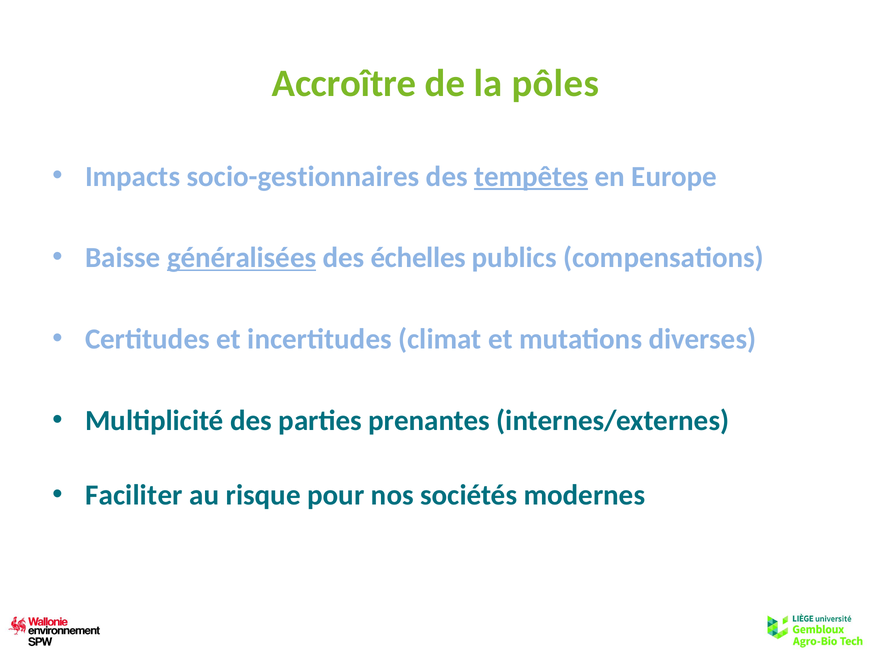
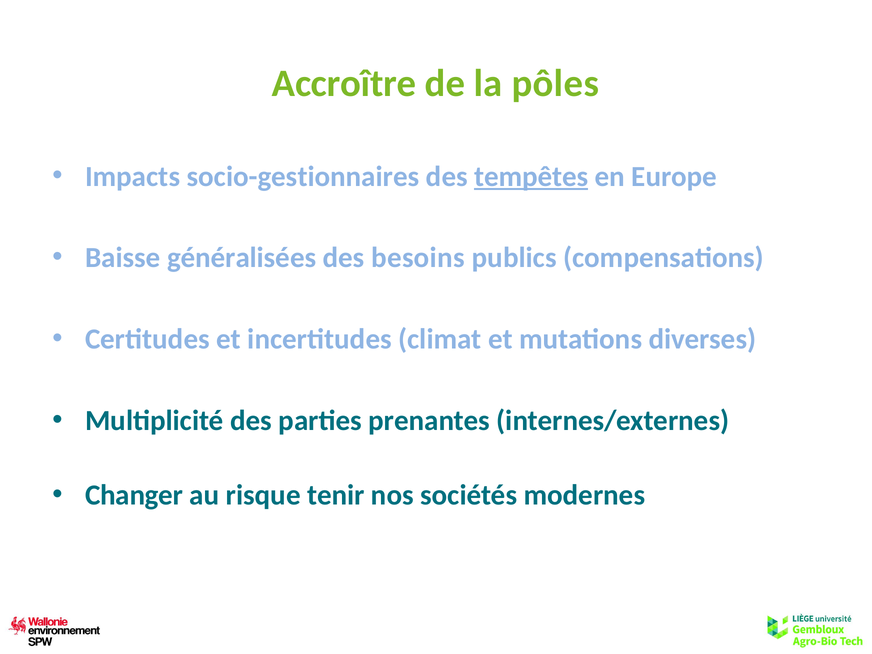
généralisées underline: present -> none (242, 258)
échelles: échelles -> besoins (418, 258)
Faciliter: Faciliter -> Changer (134, 495)
pour: pour -> tenir (336, 495)
